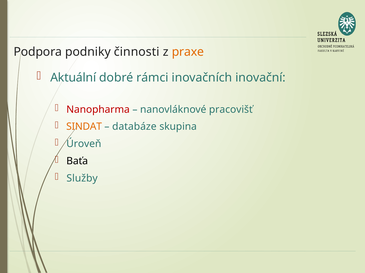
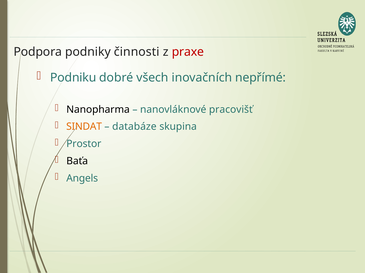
praxe colour: orange -> red (188, 52)
Aktuální: Aktuální -> Podniku (73, 78)
rámci: rámci -> všech (152, 78)
inovační: inovační -> nepřímé (261, 78)
Nanopharma colour: red -> black (98, 110)
Úroveň: Úroveň -> Prostor (84, 144)
Služby: Služby -> Angels (82, 179)
